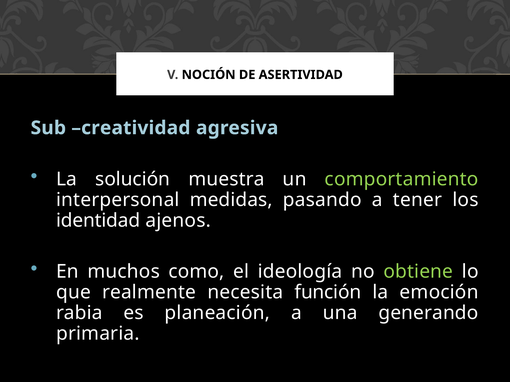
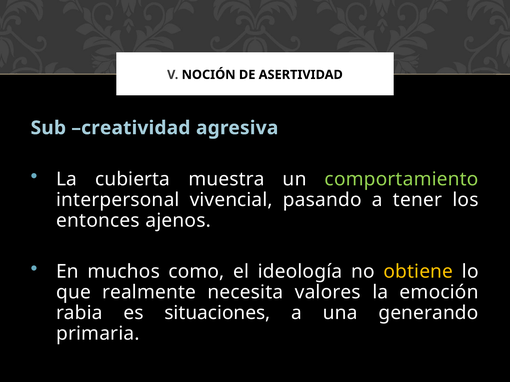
solución: solución -> cubierta (133, 179)
medidas: medidas -> vivencial (231, 200)
identidad: identidad -> entonces (98, 221)
obtiene colour: light green -> yellow (418, 272)
función: función -> valores (328, 293)
planeación: planeación -> situaciones (217, 313)
